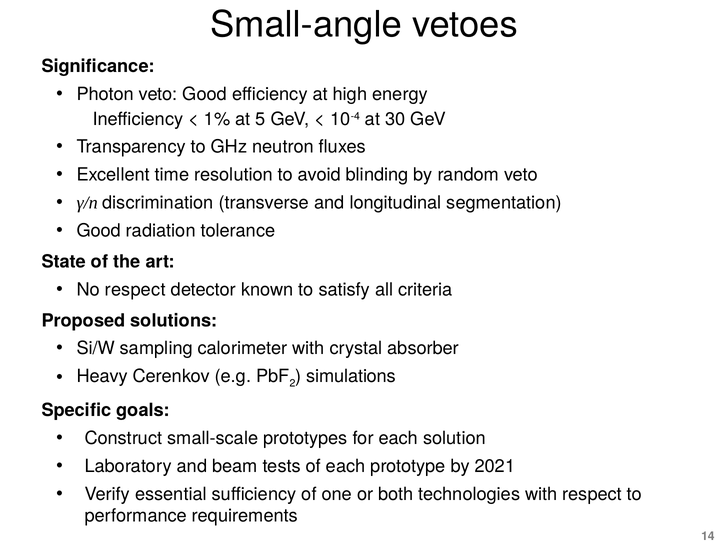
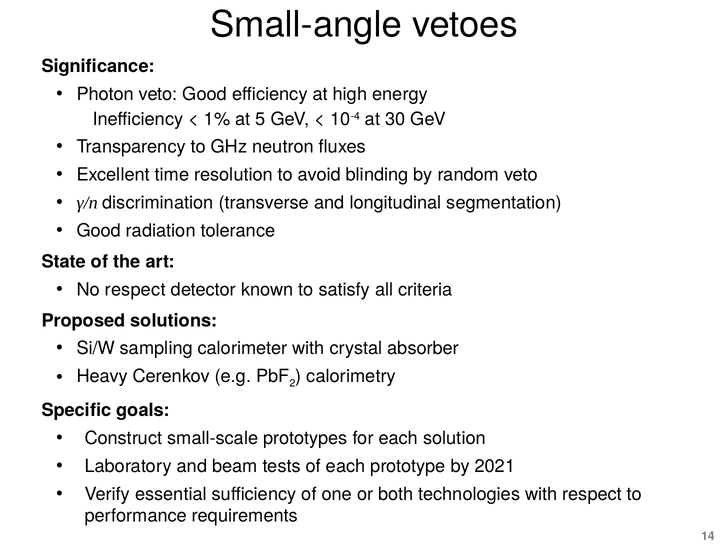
simulations: simulations -> calorimetry (351, 376)
